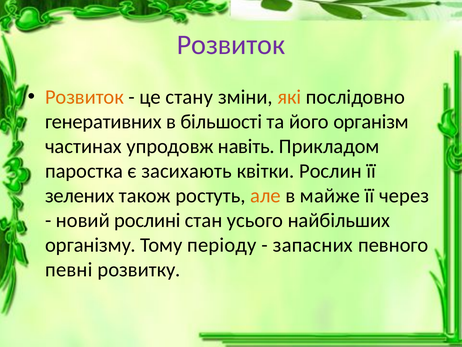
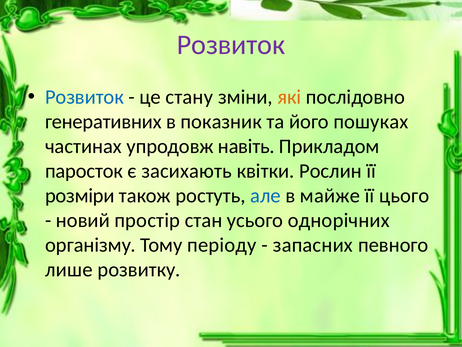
Розвиток colour: orange -> blue (84, 97)
більшості: більшості -> показник (221, 122)
організм: організм -> пошуках (371, 122)
паростка: паростка -> паросток (84, 171)
зелених: зелених -> розміри (80, 196)
але colour: orange -> blue (266, 196)
через: через -> цього (404, 196)
рослині: рослині -> простір (147, 220)
найбільших: найбільших -> однорічних (339, 220)
певні: певні -> лише (69, 269)
